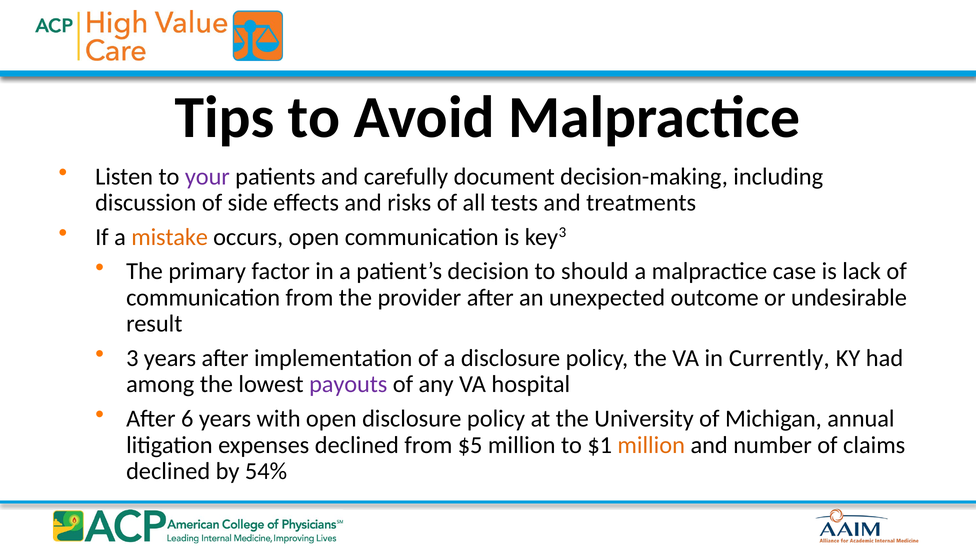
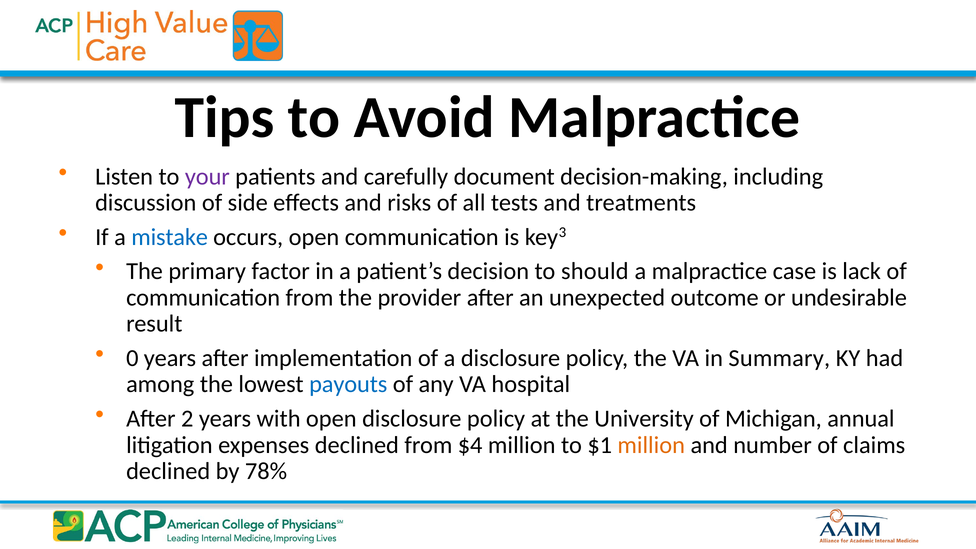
mistake colour: orange -> blue (170, 237)
3: 3 -> 0 (132, 358)
Currently: Currently -> Summary (779, 358)
payouts colour: purple -> blue (348, 384)
6: 6 -> 2 (187, 419)
$5: $5 -> $4 (470, 445)
54%: 54% -> 78% (266, 471)
